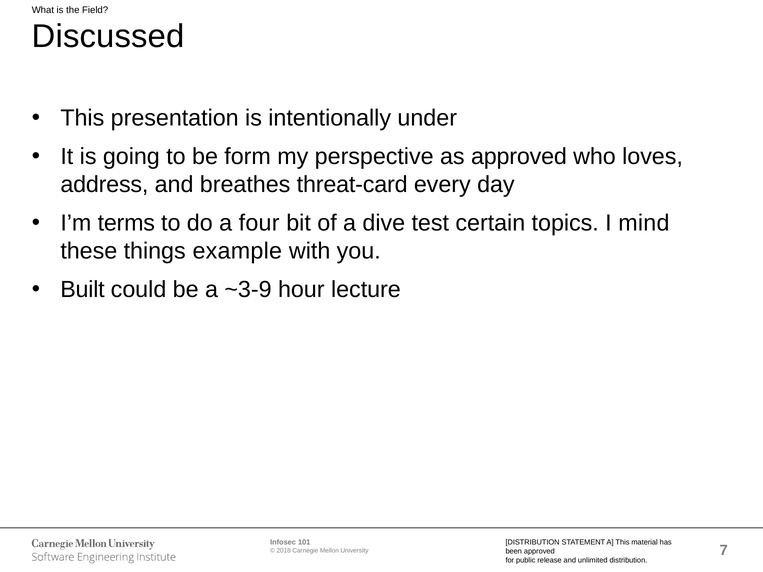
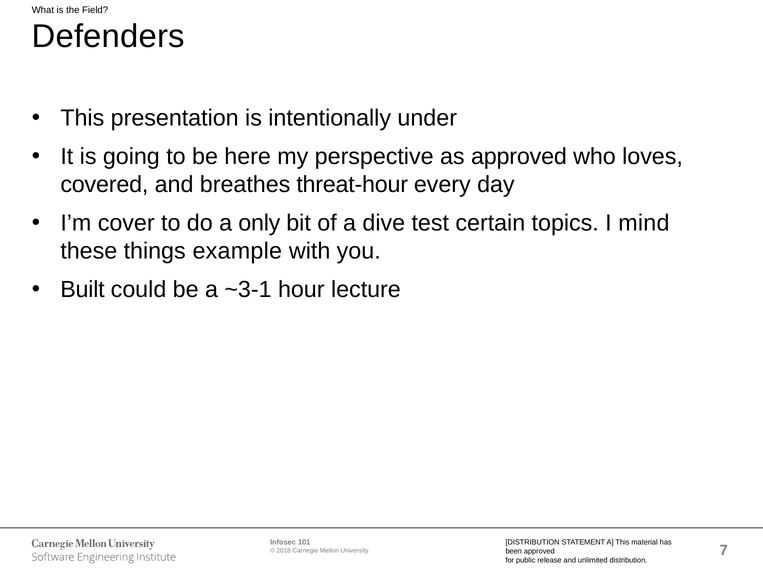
Discussed: Discussed -> Defenders (108, 37)
form: form -> here (248, 157)
address: address -> covered (104, 185)
threat-card: threat-card -> threat-hour (352, 185)
terms: terms -> cover (126, 223)
four: four -> only (259, 223)
~3-9: ~3-9 -> ~3-1 (248, 290)
